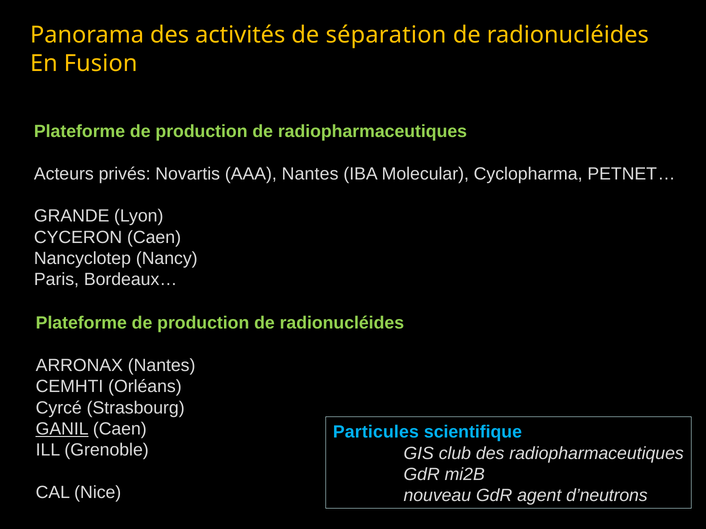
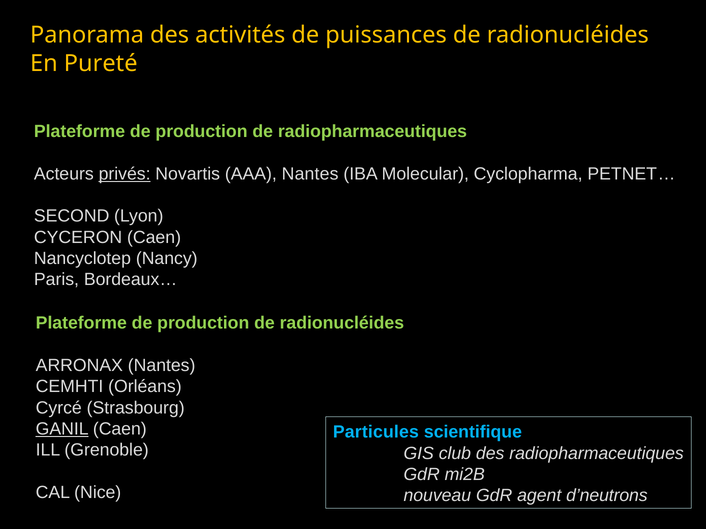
séparation: séparation -> puissances (386, 35)
Fusion: Fusion -> Pureté (101, 63)
privés underline: none -> present (125, 174)
GRANDE: GRANDE -> SECOND (72, 216)
